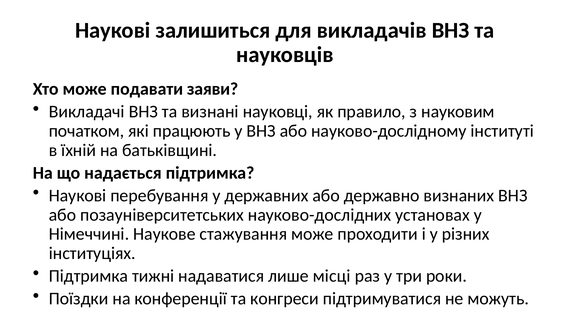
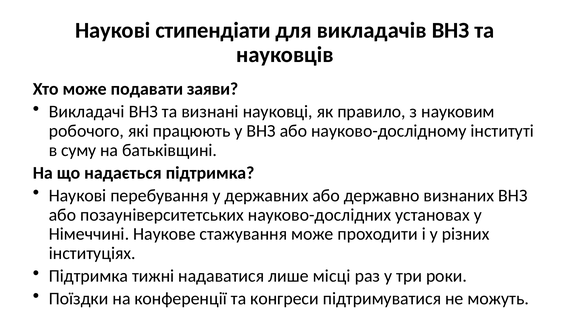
залишиться: залишиться -> стипендіати (213, 30)
початком: початком -> робочого (86, 131)
їхній: їхній -> суму (79, 150)
